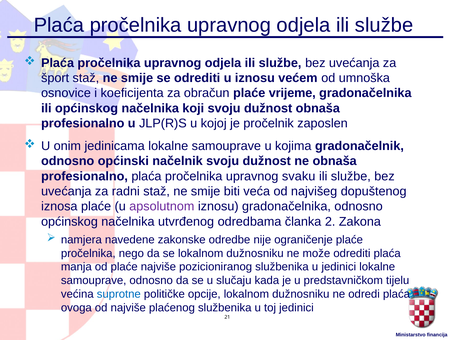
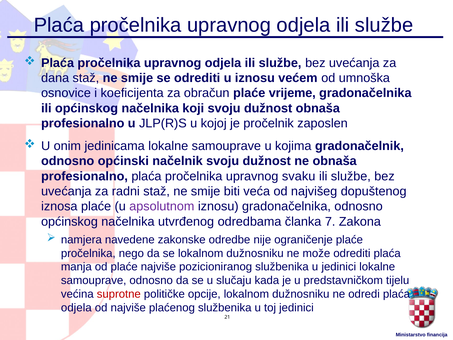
šport: šport -> dana (55, 78)
2: 2 -> 7 (330, 221)
suprotne colour: blue -> red (119, 294)
ovoga: ovoga -> odjela (76, 307)
